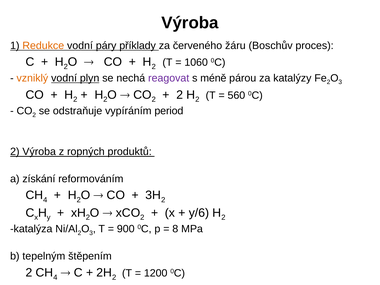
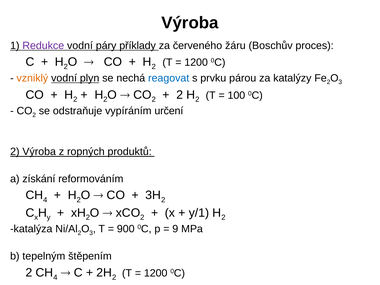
Redukce colour: orange -> purple (43, 46)
1060: 1060 -> 1200 (196, 62)
reagovat colour: purple -> blue (169, 78)
méně: méně -> prvku (213, 78)
560: 560 -> 100 (236, 95)
period: period -> určení (169, 111)
y/6: y/6 -> y/1 (199, 213)
8: 8 -> 9 (175, 229)
